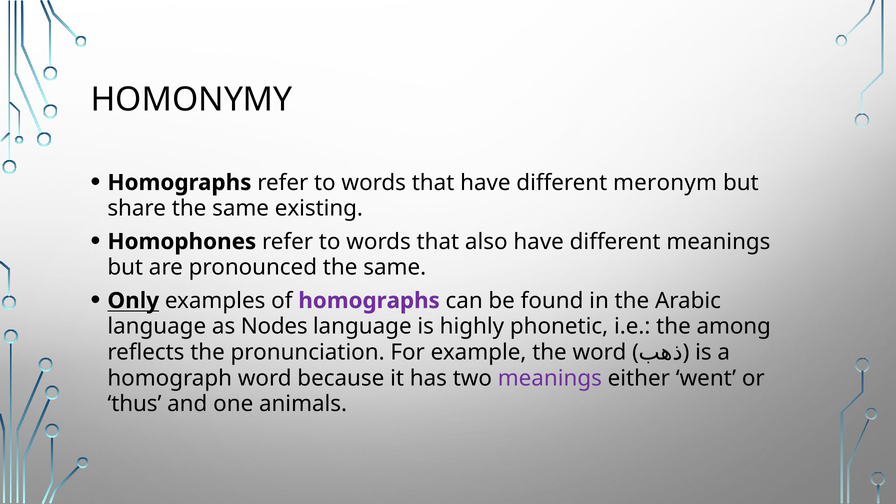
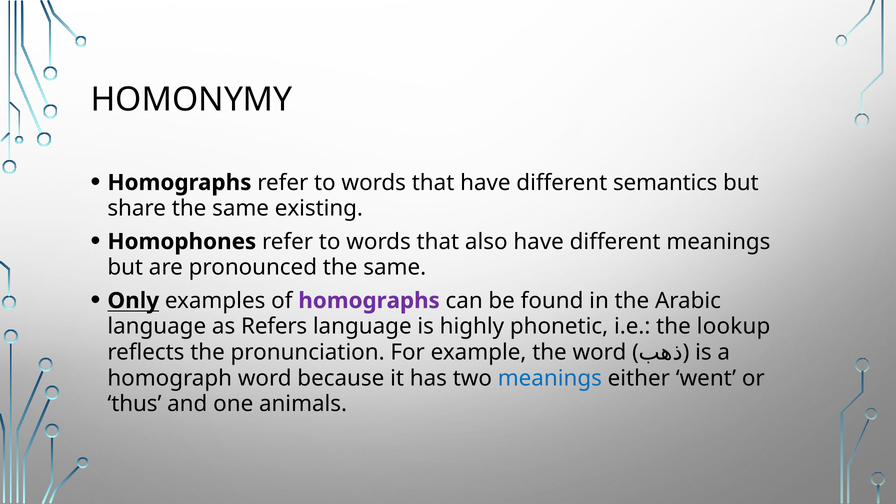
meronym: meronym -> semantics (665, 183)
Nodes: Nodes -> Refers (274, 327)
among: among -> lookup (734, 327)
meanings colour: purple -> blue (550, 378)
